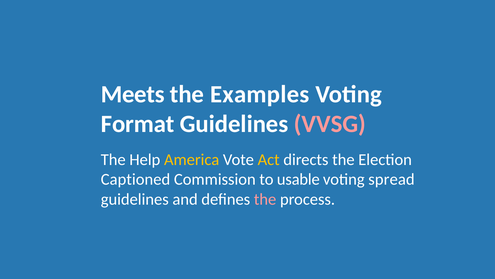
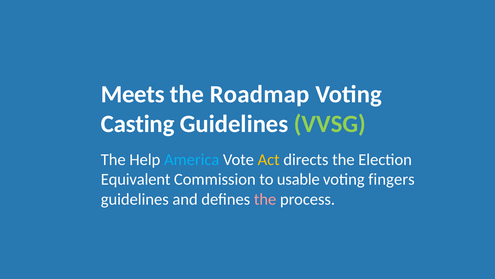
Examples: Examples -> Roadmap (260, 94)
Format: Format -> Casting (138, 124)
VVSG colour: pink -> light green (330, 124)
America colour: yellow -> light blue (192, 159)
Captioned: Captioned -> Equivalent (136, 179)
spread: spread -> fingers (391, 179)
